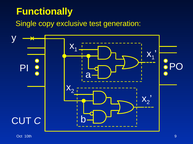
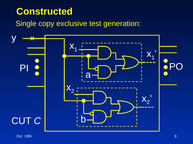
Functionally: Functionally -> Constructed (45, 12)
